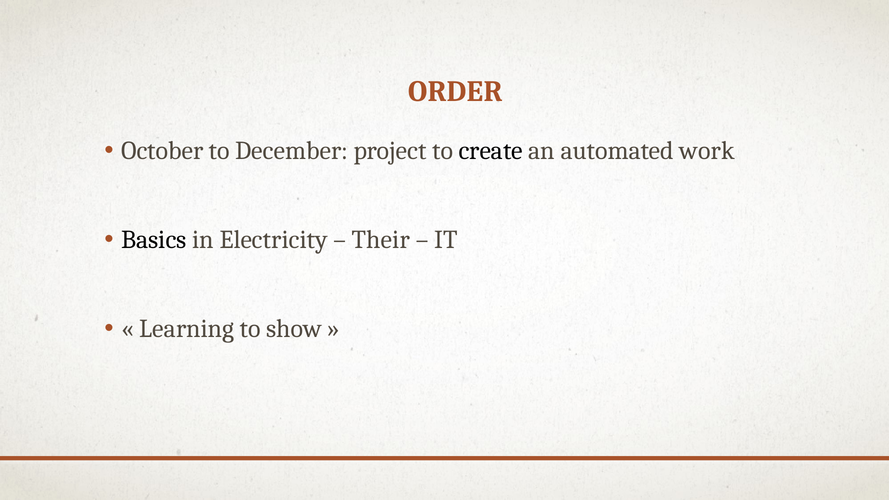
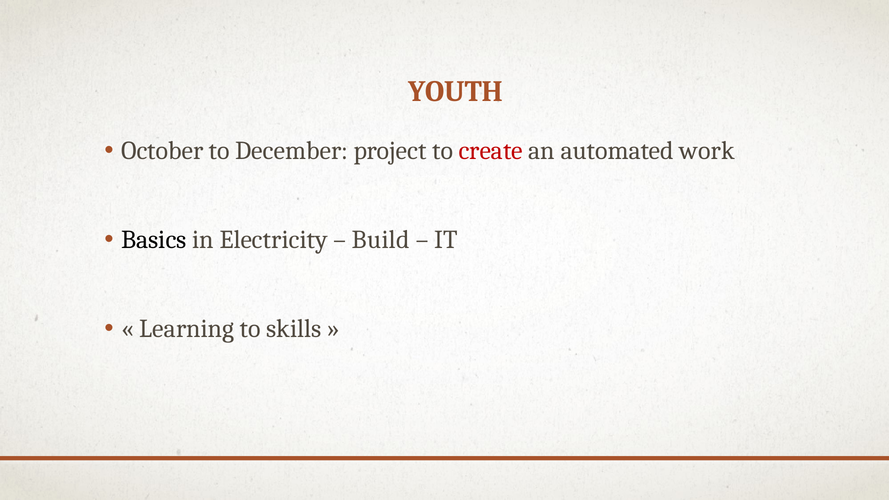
ORDER: ORDER -> YOUTH (456, 92)
create colour: black -> red (491, 150)
Their: Their -> Build (381, 240)
show: show -> skills (294, 329)
